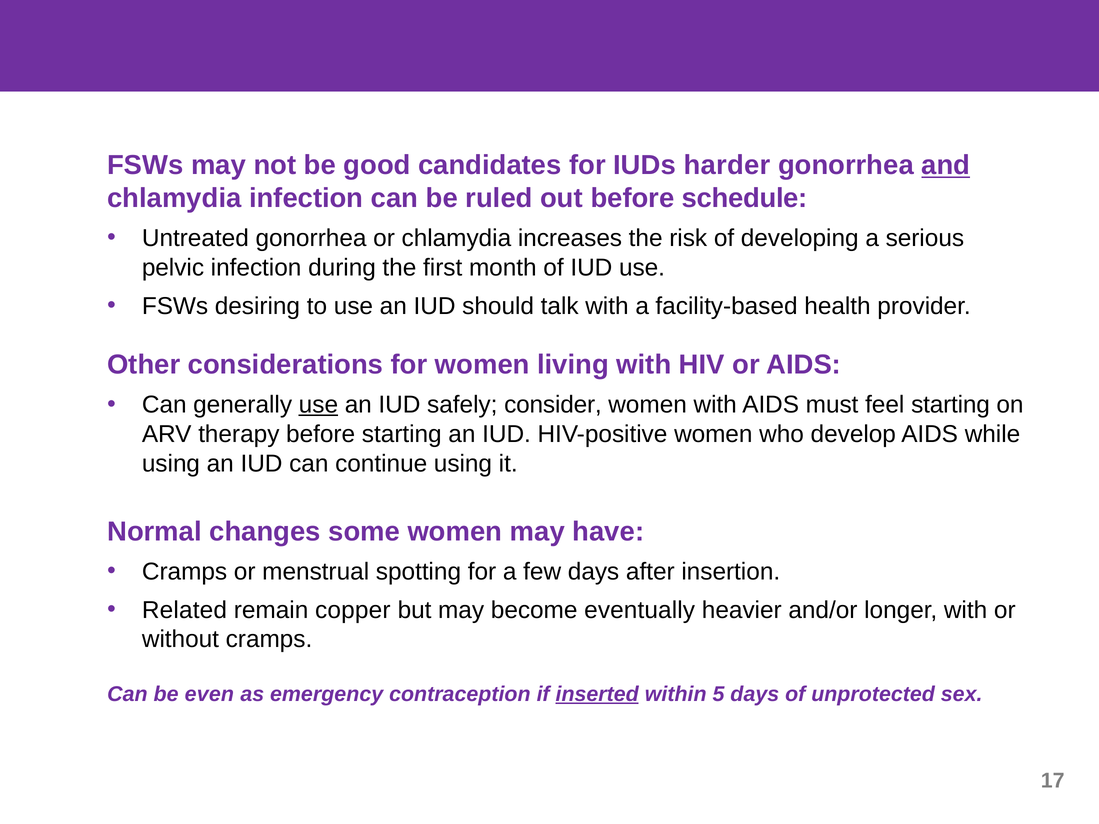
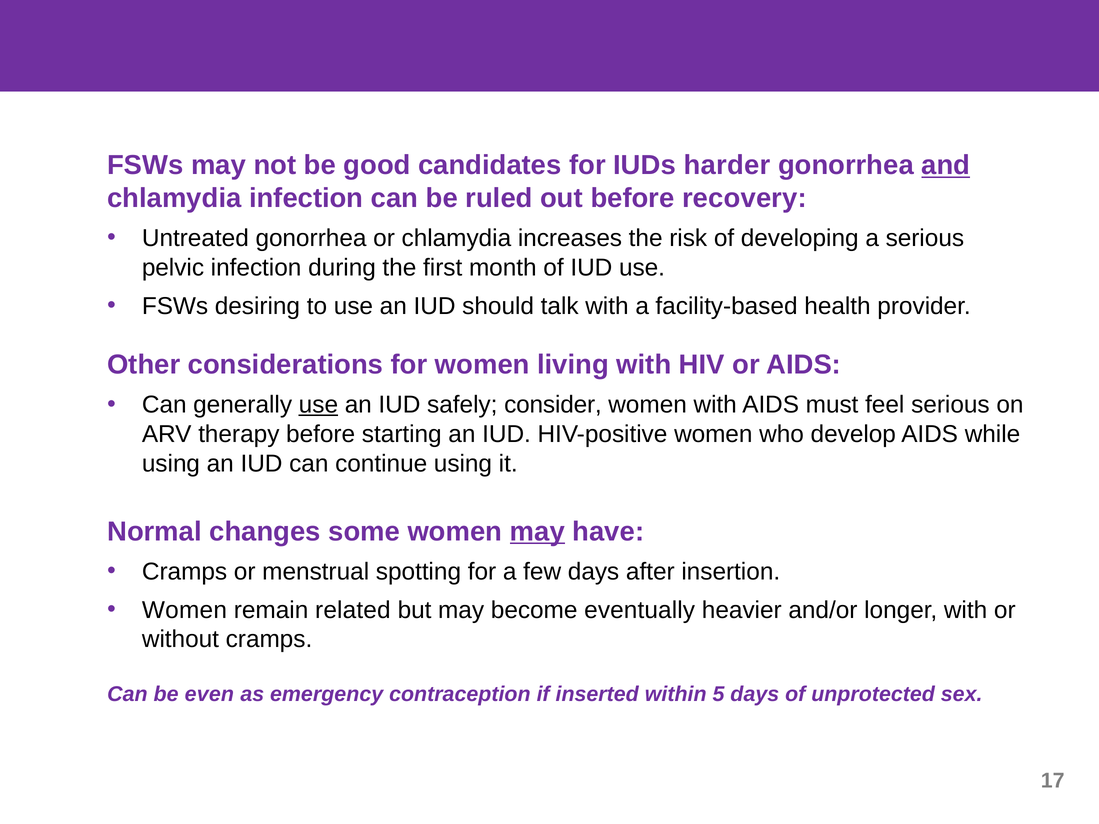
schedule: schedule -> recovery (744, 198)
feel starting: starting -> serious (950, 405)
may underline: none -> present (537, 532)
Related: Related -> Women (184, 610)
copper: copper -> related (353, 610)
inserted underline: present -> none (597, 694)
